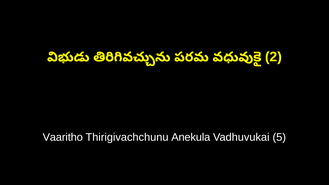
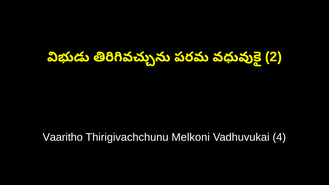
Anekula: Anekula -> Melkoni (191, 137)
5: 5 -> 4 (279, 137)
